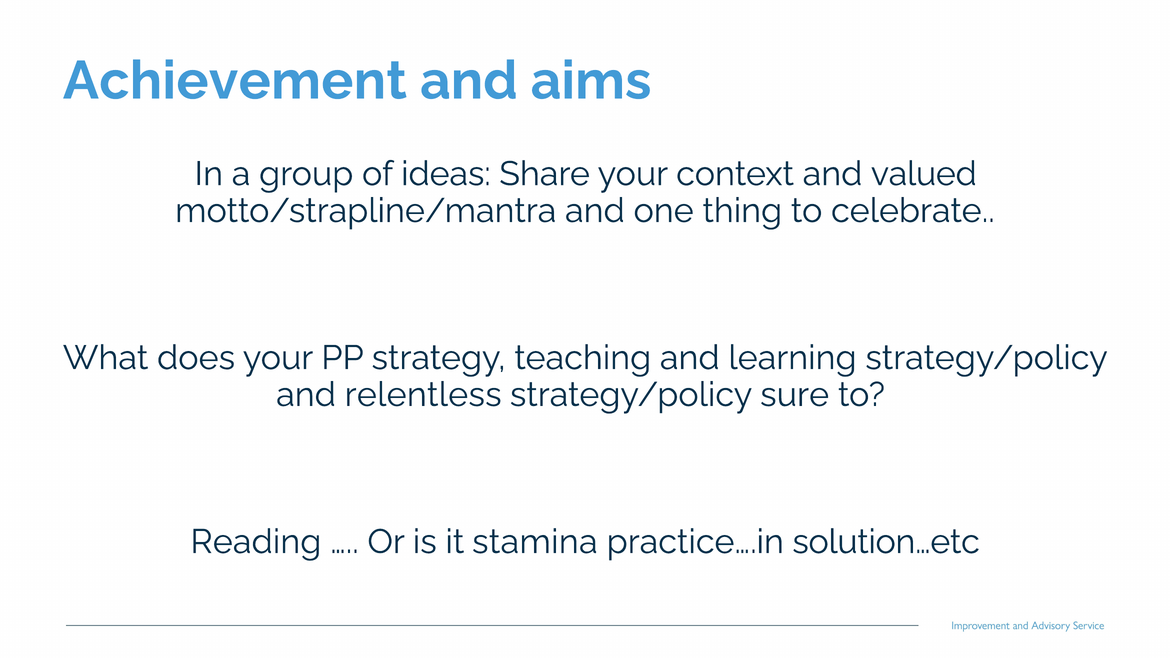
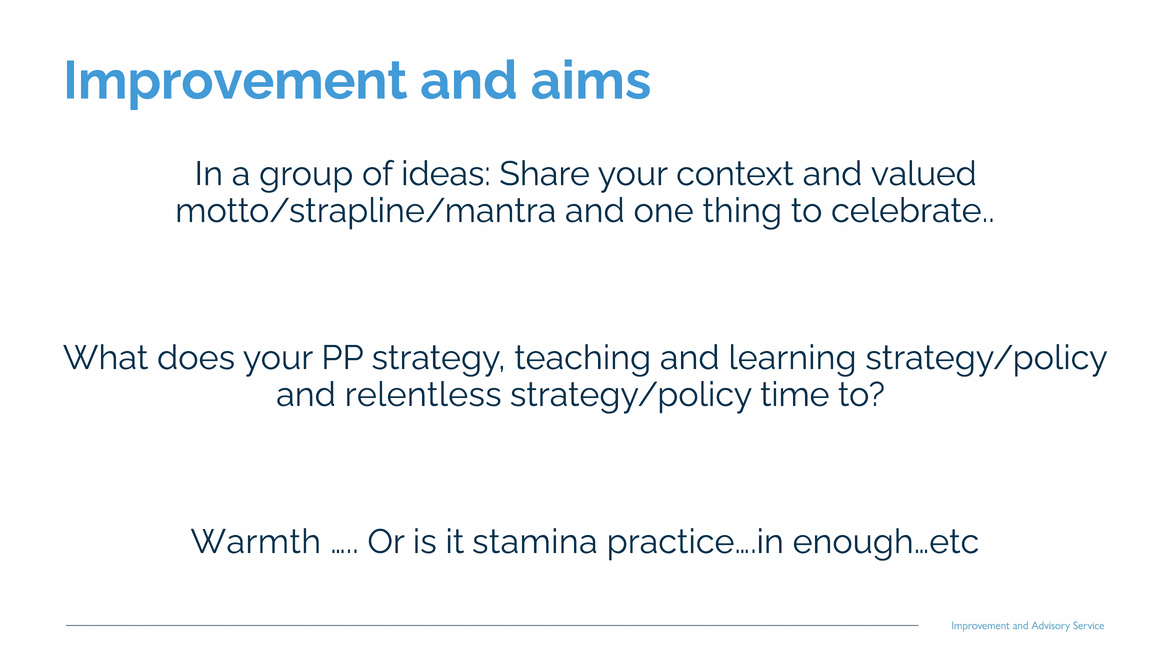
Achievement: Achievement -> Improvement (235, 81)
sure: sure -> time (795, 395)
Reading: Reading -> Warmth (256, 542)
solution…etc: solution…etc -> enough…etc (886, 542)
